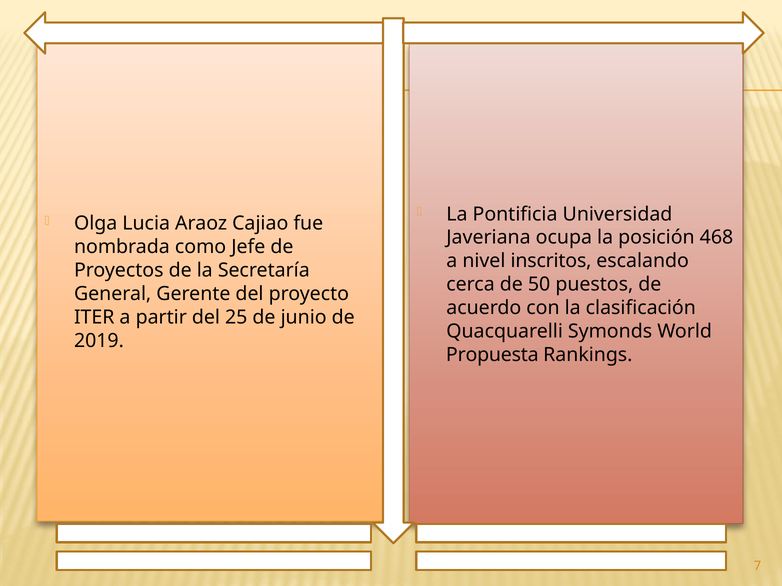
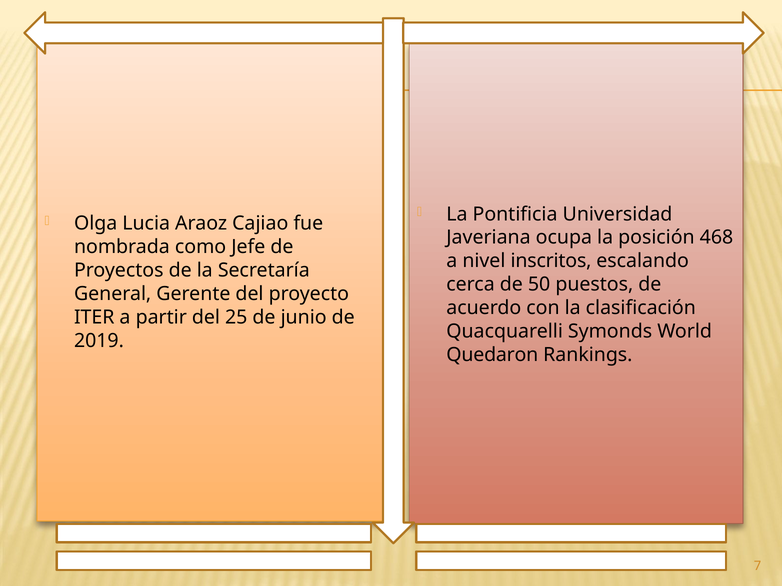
Propuesta: Propuesta -> Quedaron (492, 355)
